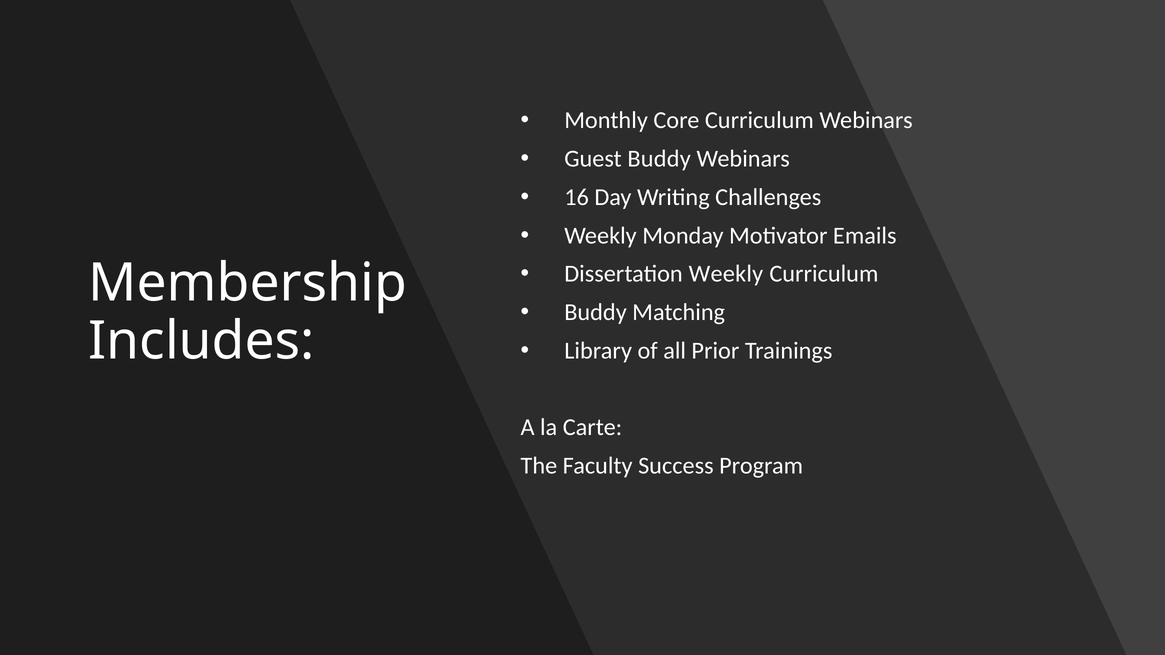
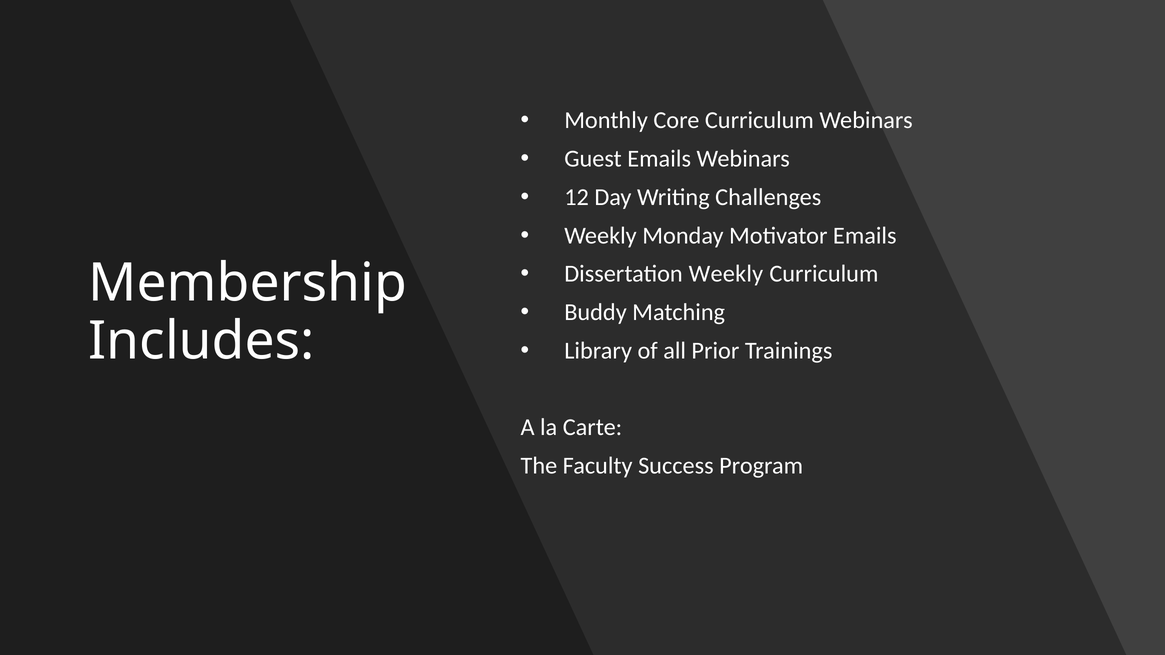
Guest Buddy: Buddy -> Emails (659, 159)
16: 16 -> 12 (577, 197)
